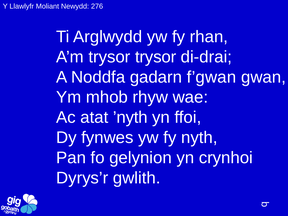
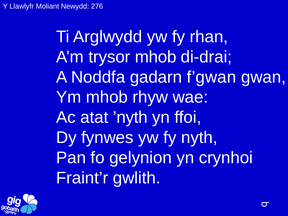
trysor trysor: trysor -> mhob (156, 57)
Dyrys’r: Dyrys’r -> Fraint’r (82, 178)
